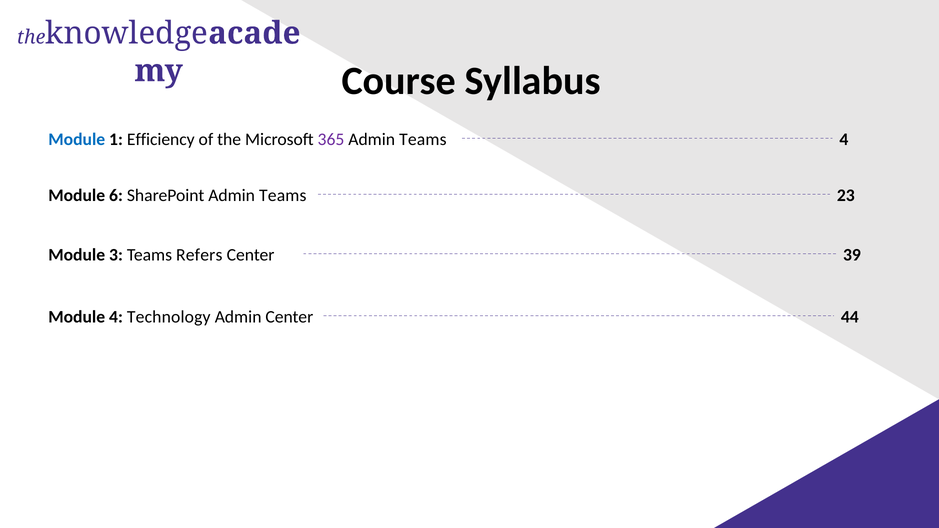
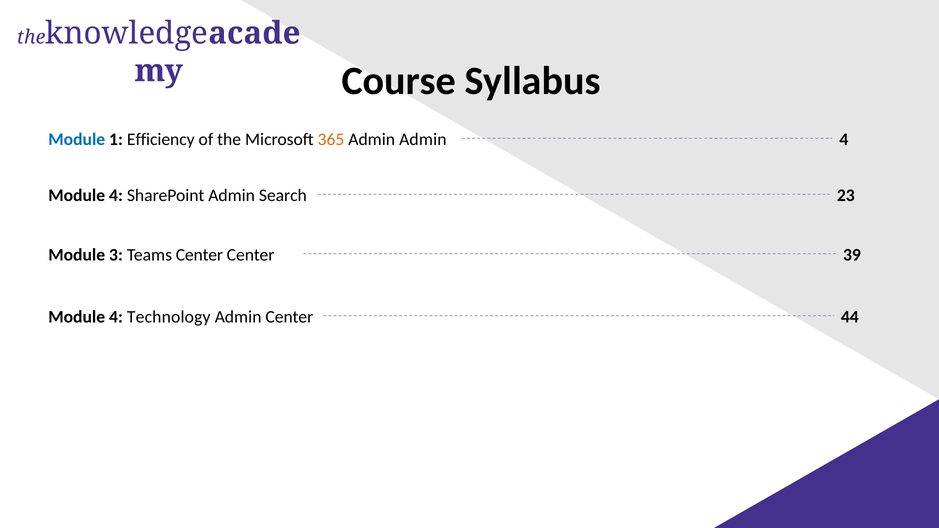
365 colour: purple -> orange (331, 139)
Teams: Teams -> Admin (423, 139)
6: 6 -> 4 (116, 196)
SharePoint Admin Teams: Teams -> Search (283, 196)
Teams Refers: Refers -> Center (199, 255)
